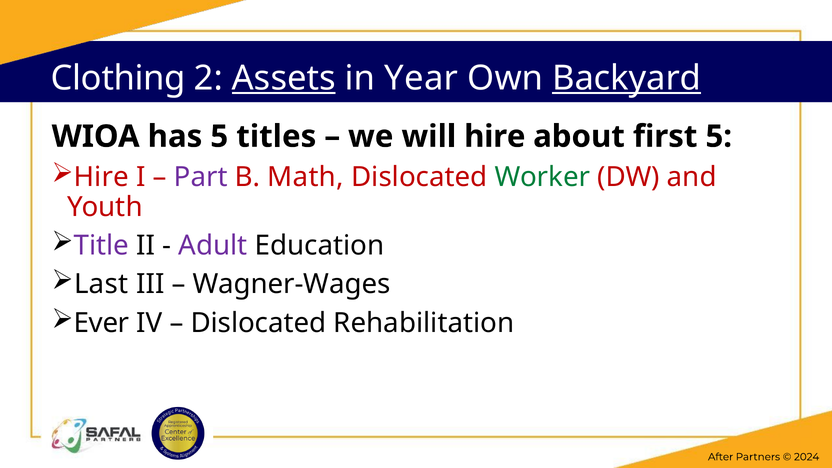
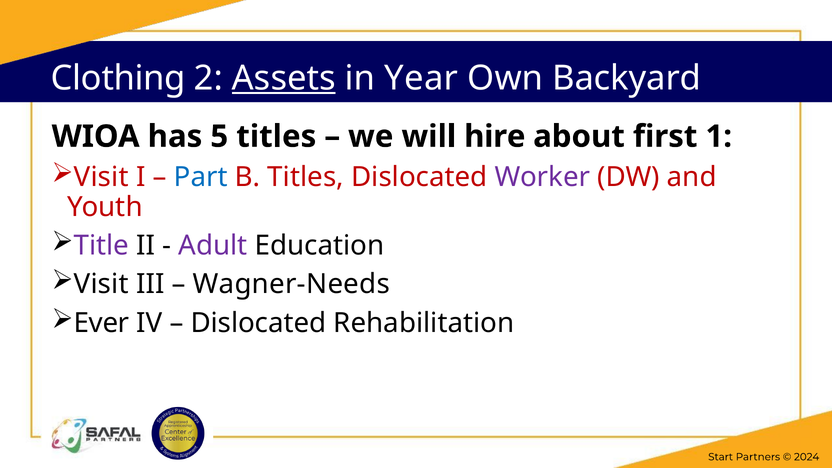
Backyard underline: present -> none (627, 78)
first 5: 5 -> 1 (719, 137)
Hire: Hire -> Visit (101, 177)
Part colour: purple -> blue (201, 177)
B Math: Math -> Titles (306, 177)
Worker colour: green -> purple (542, 177)
Last: Last -> Visit (101, 284)
Wagner-Wages: Wagner-Wages -> Wagner-Needs (291, 284)
After: After -> Start (721, 457)
